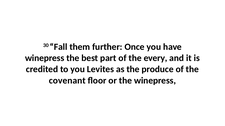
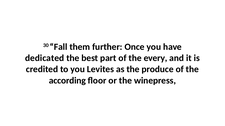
winepress: winepress -> dedicated (45, 58)
covenant: covenant -> according (67, 81)
